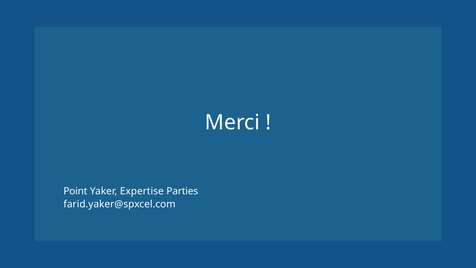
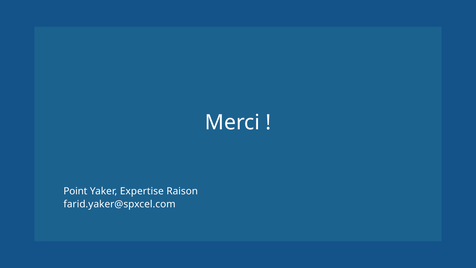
Parties: Parties -> Raison (182, 191)
